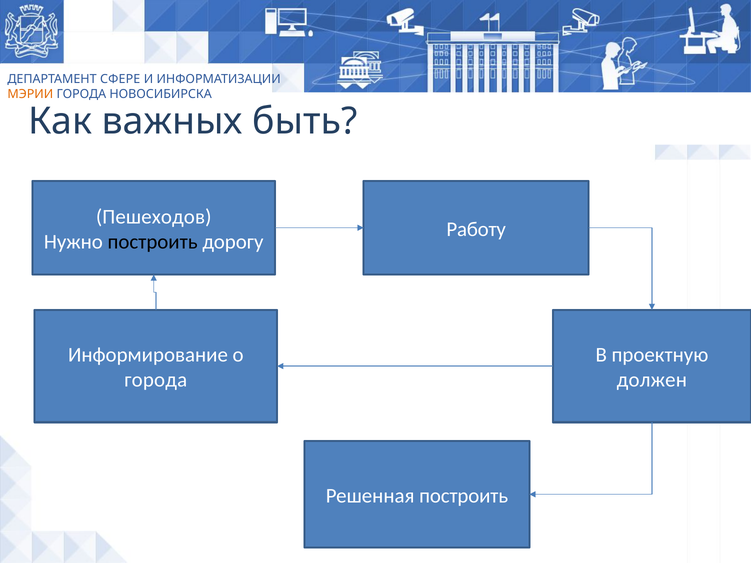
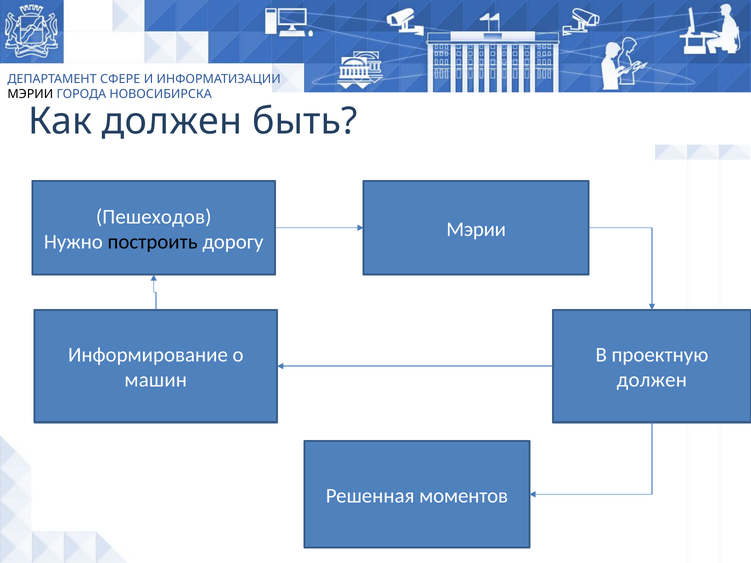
МЭРИИ colour: orange -> black (30, 94)
Как важных: важных -> должен (172, 121)
Работу: Работу -> Мэрии (476, 229)
города: города -> машин (156, 380)
Решенная построить: построить -> моментов (464, 496)
